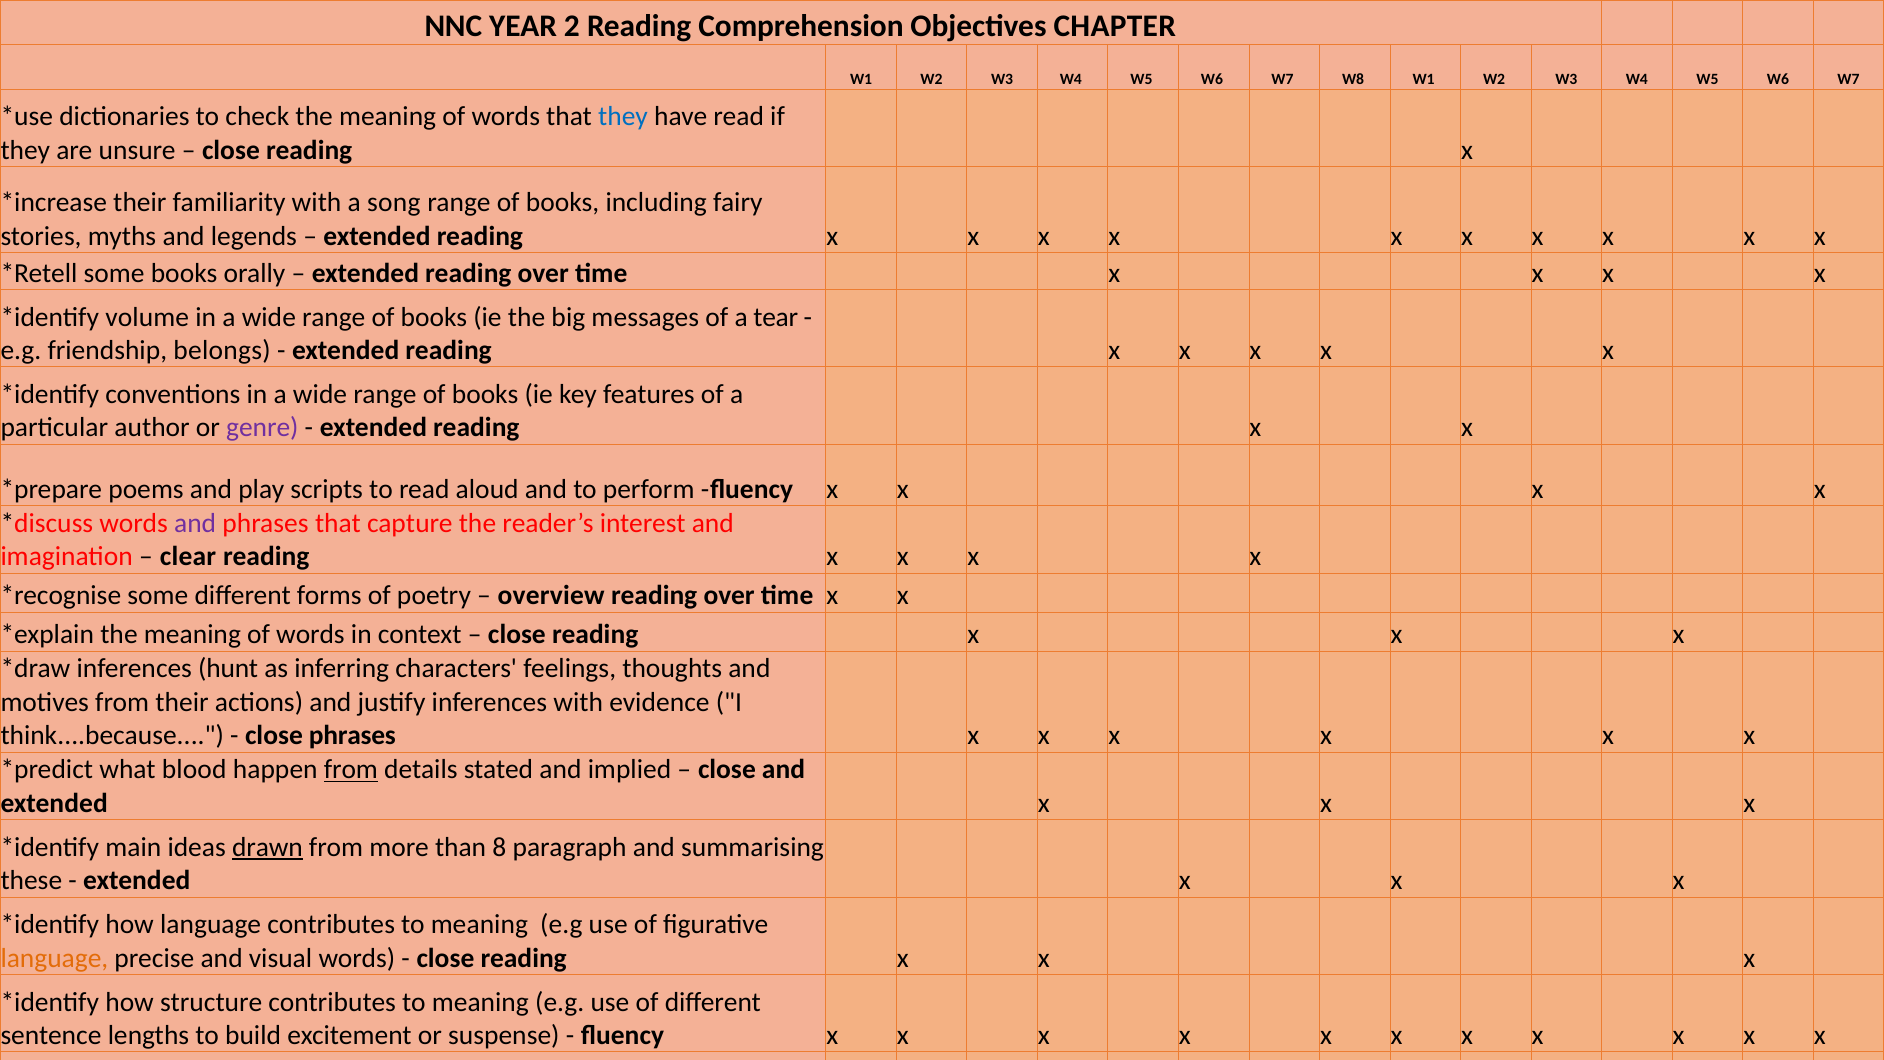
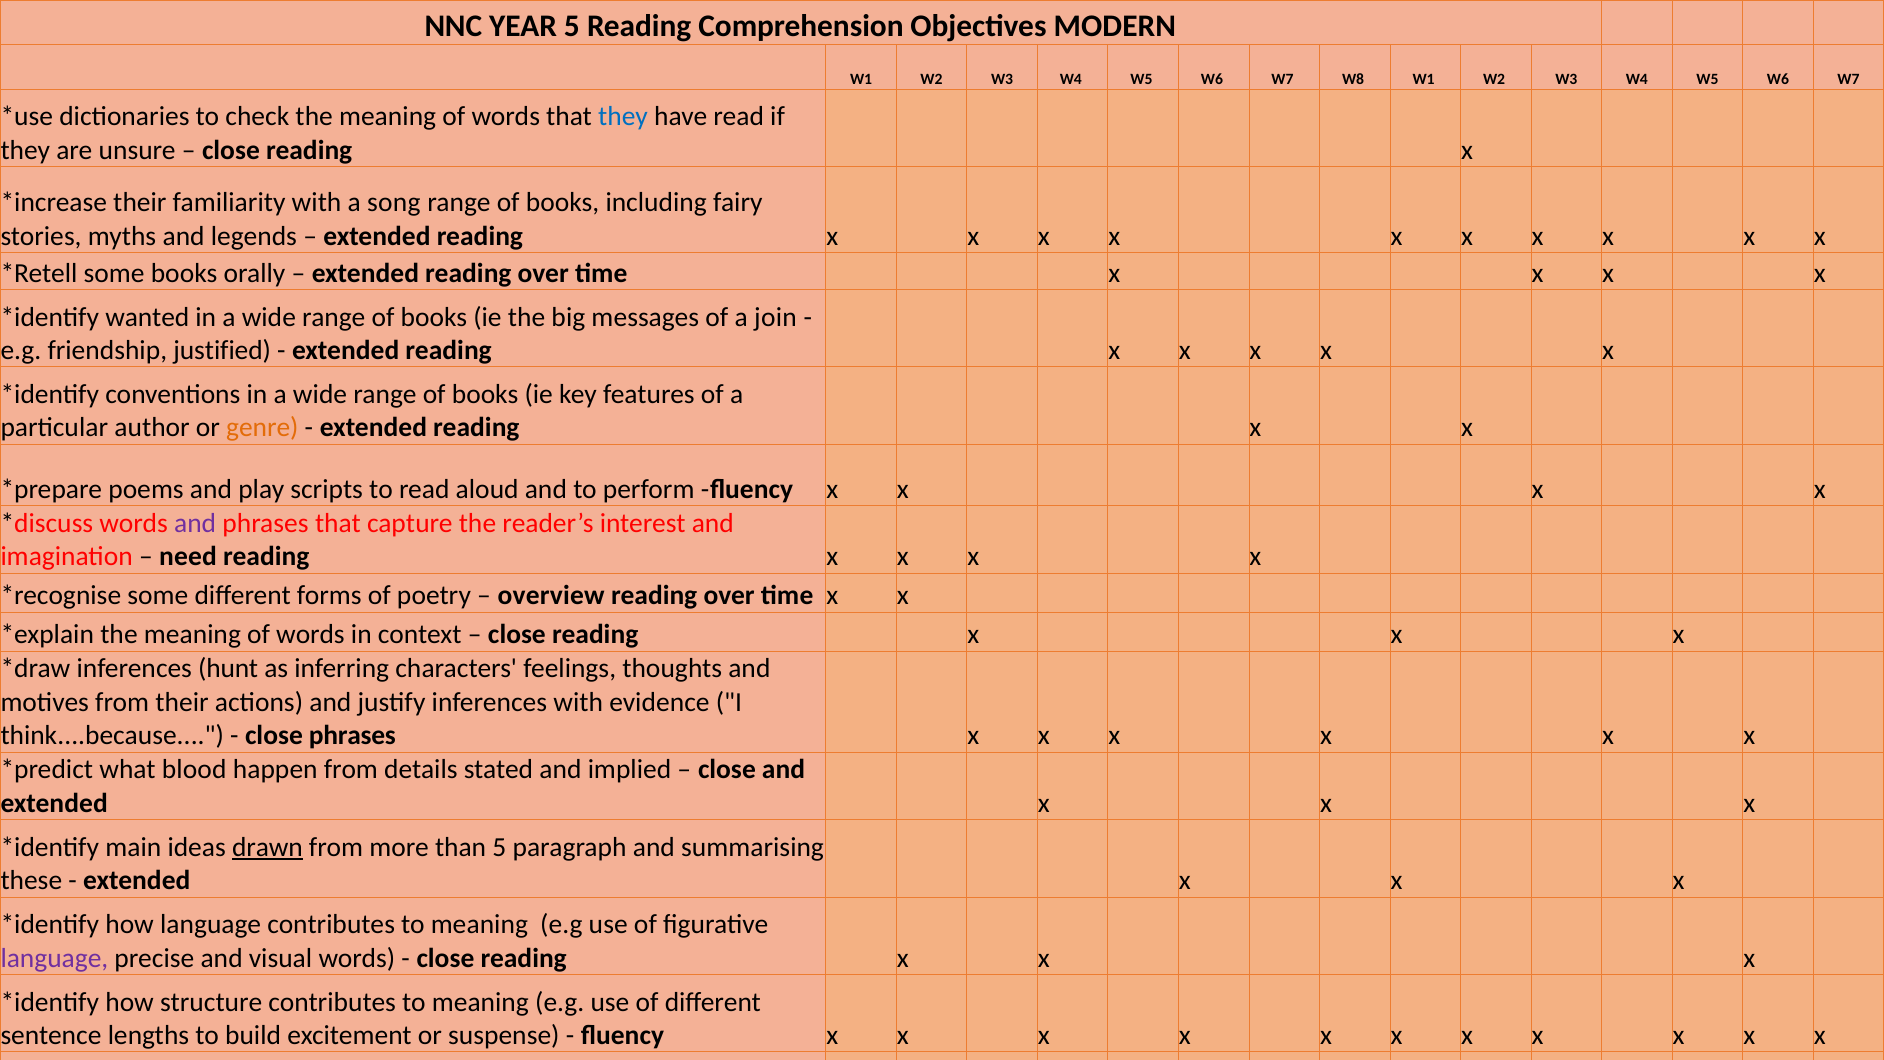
YEAR 2: 2 -> 5 (572, 26)
CHAPTER: CHAPTER -> MODERN (1115, 26)
volume: volume -> wanted (147, 317)
tear: tear -> join (775, 317)
belongs: belongs -> justified (222, 350)
genre colour: purple -> orange (262, 428)
clear: clear -> need (188, 557)
from underline: present -> none (351, 770)
than 8: 8 -> 5 (499, 847)
language colour: orange -> purple (54, 958)
